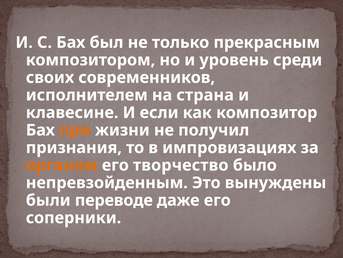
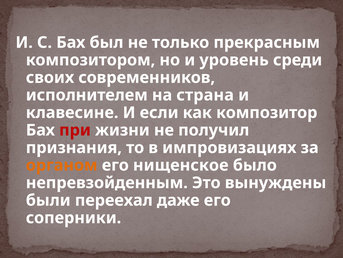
при colour: orange -> red (75, 130)
творчество: творчество -> нищенское (181, 165)
переводе: переводе -> переехал (114, 200)
